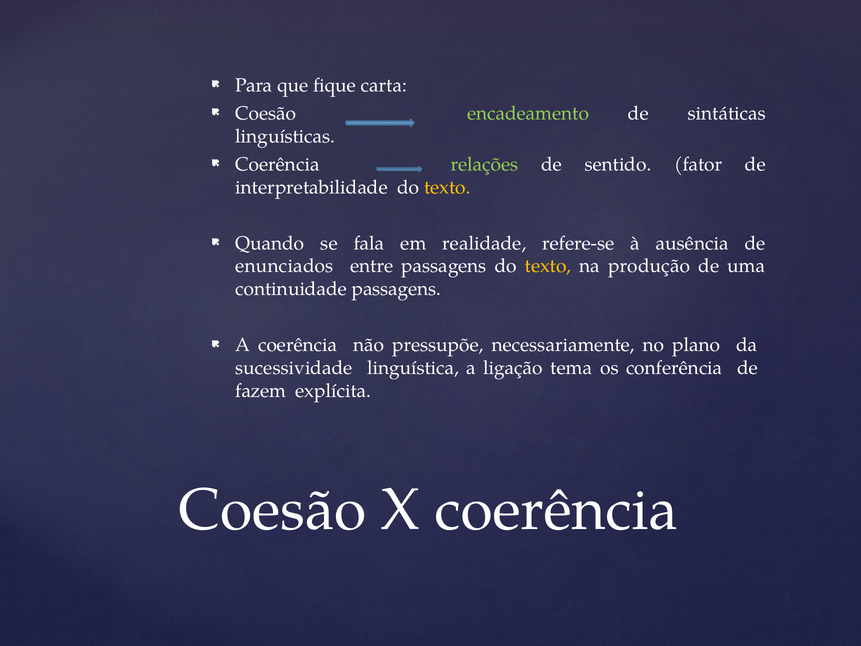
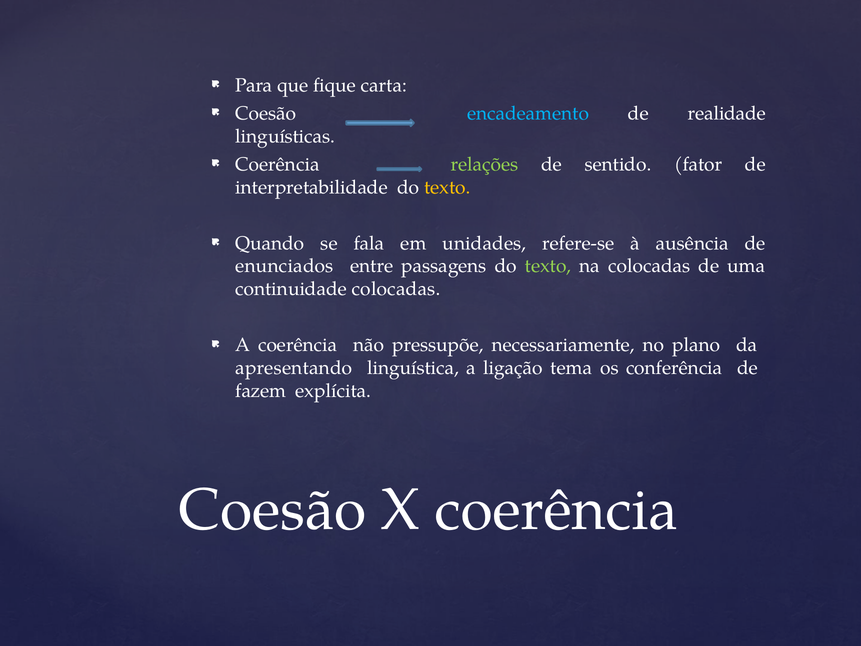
encadeamento colour: light green -> light blue (528, 113)
sintáticas: sintáticas -> realidade (727, 113)
realidade: realidade -> unidades (484, 243)
texto colour: yellow -> light green (548, 266)
na produção: produção -> colocadas (649, 266)
continuidade passagens: passagens -> colocadas (396, 289)
sucessividade: sucessividade -> apresentando (294, 368)
